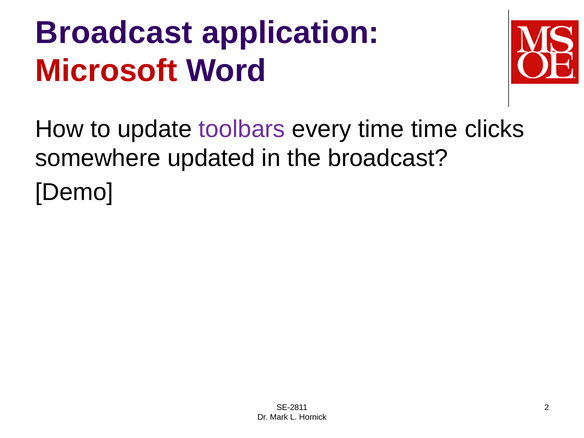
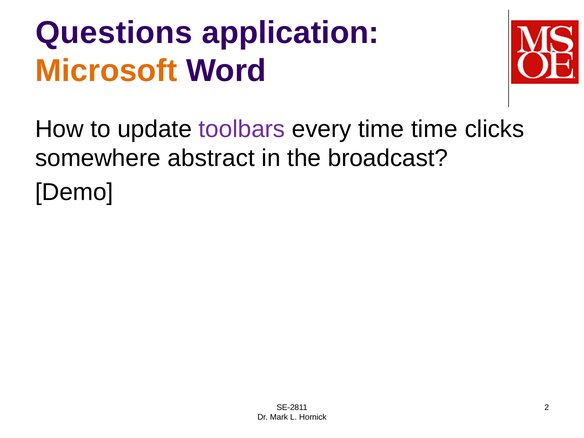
Broadcast: Broadcast -> Questions (114, 33)
Microsoft colour: red -> orange (106, 71)
updated: updated -> abstract (211, 158)
